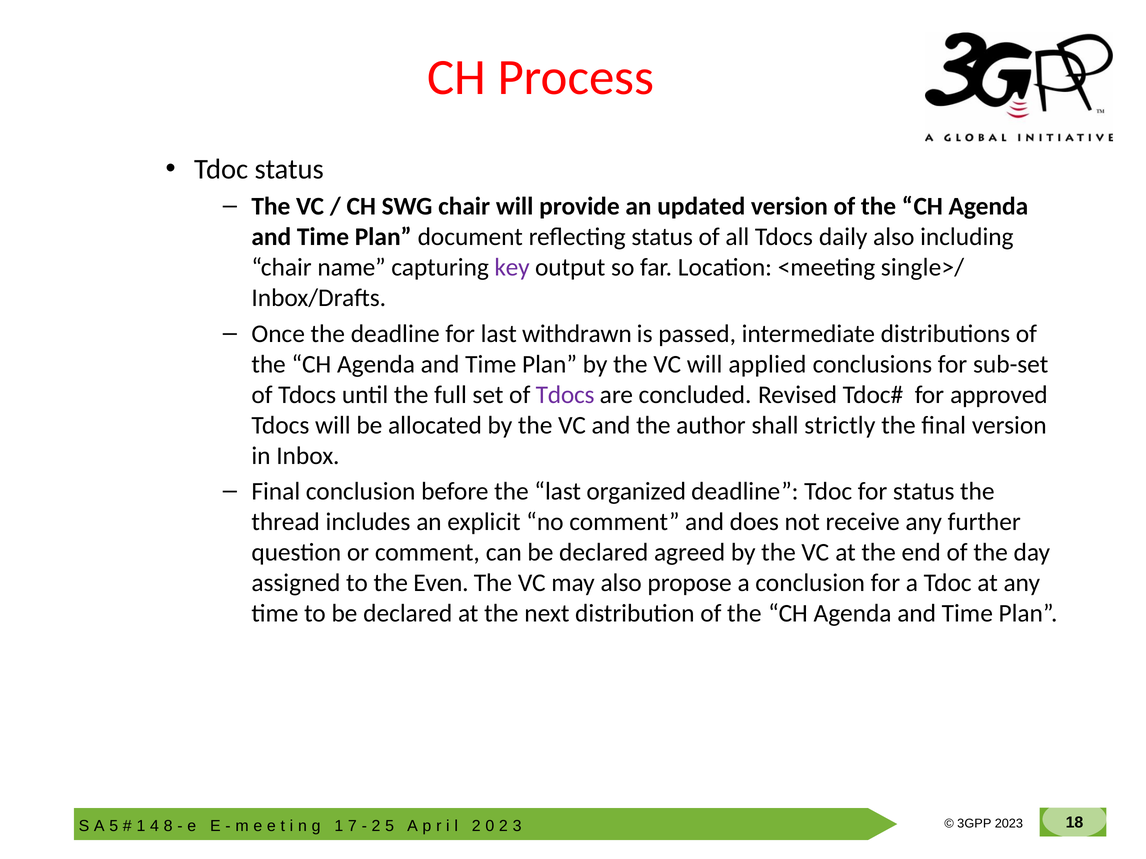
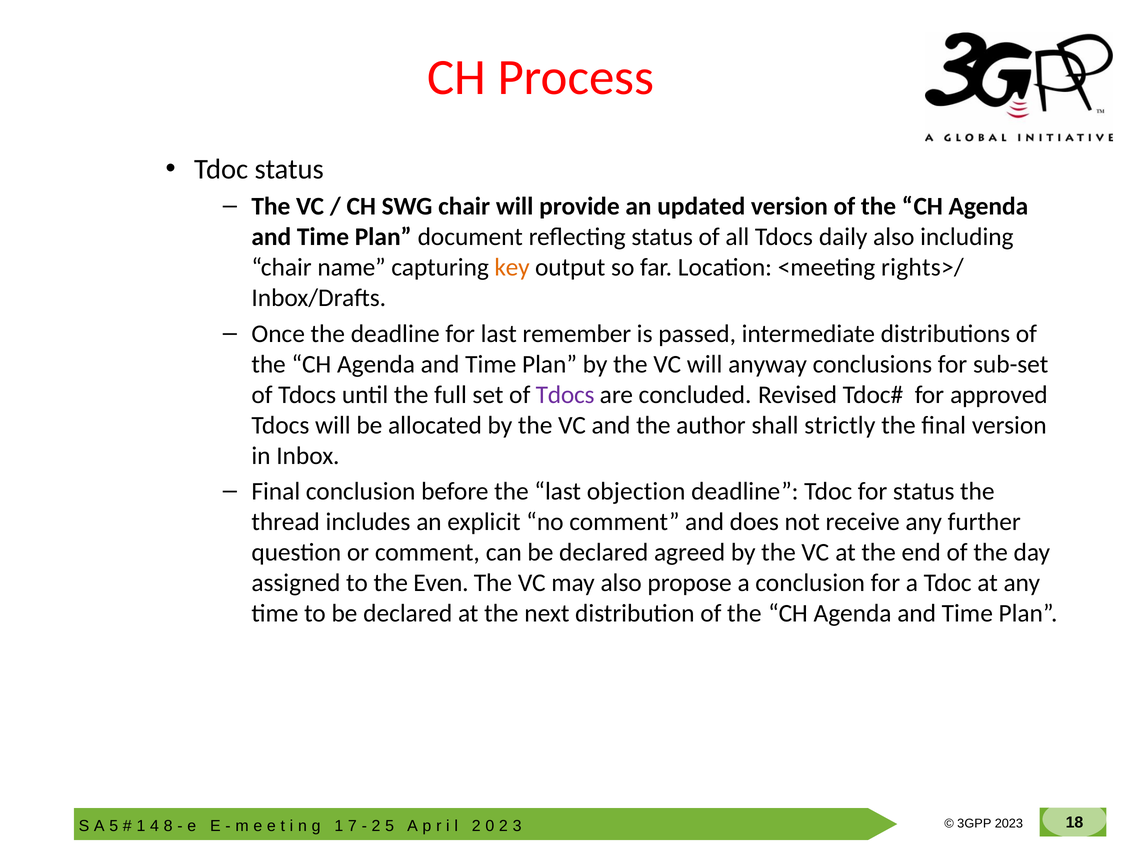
key colour: purple -> orange (512, 268)
single>/: single>/ -> rights>/ (922, 268)
withdrawn: withdrawn -> remember (577, 334)
applied: applied -> anyway (768, 364)
organized: organized -> objection (636, 492)
